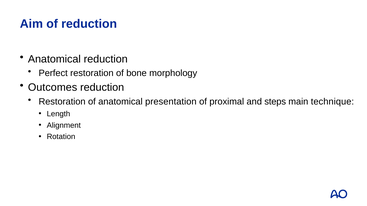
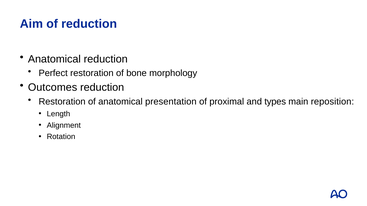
steps: steps -> types (275, 102)
technique: technique -> reposition (332, 102)
